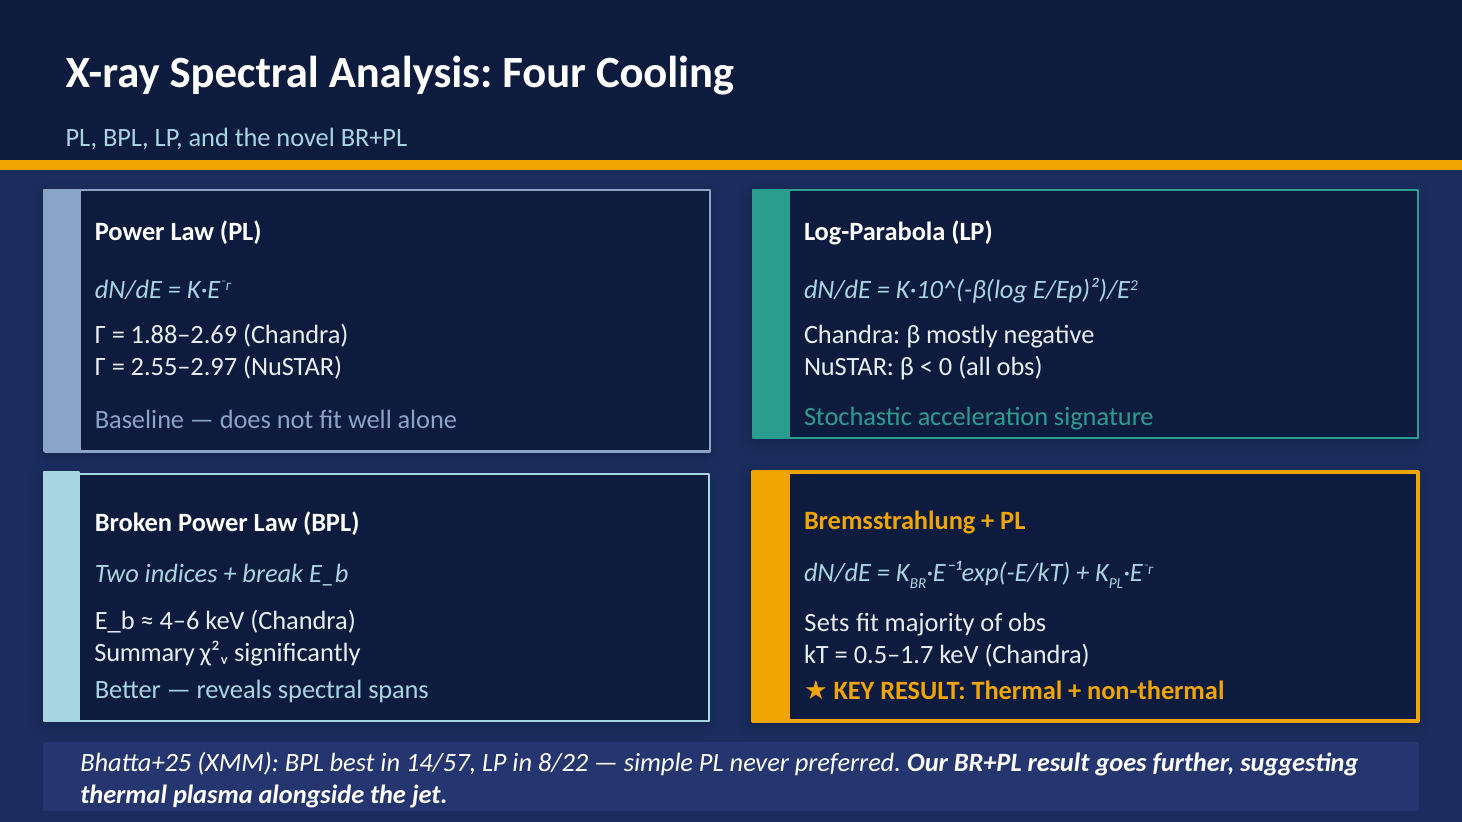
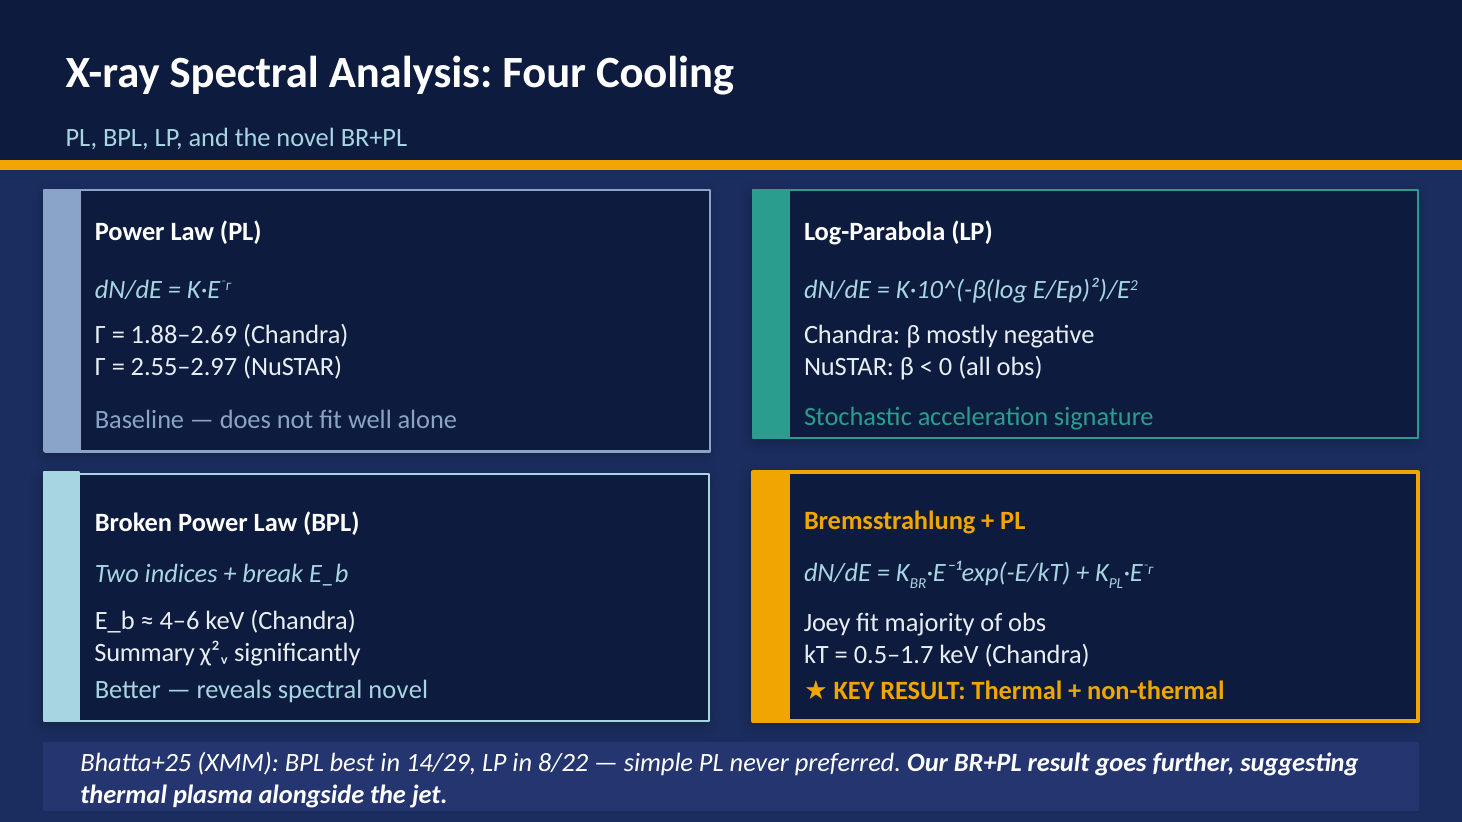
Sets: Sets -> Joey (827, 623)
spectral spans: spans -> novel (398, 690)
14/57: 14/57 -> 14/29 (441, 763)
